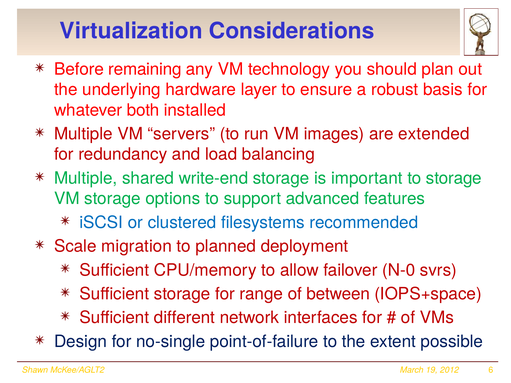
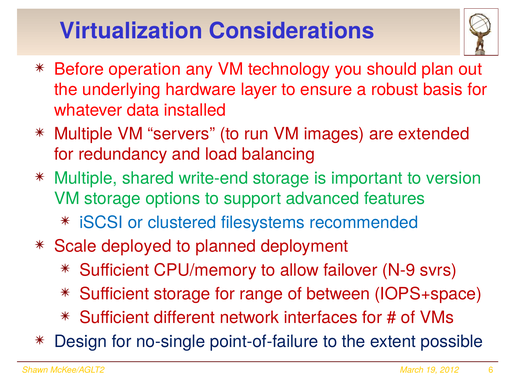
remaining: remaining -> operation (145, 69)
both: both -> data (143, 110)
to storage: storage -> version (454, 178)
migration: migration -> deployed (137, 246)
N-0: N-0 -> N-9 (399, 270)
